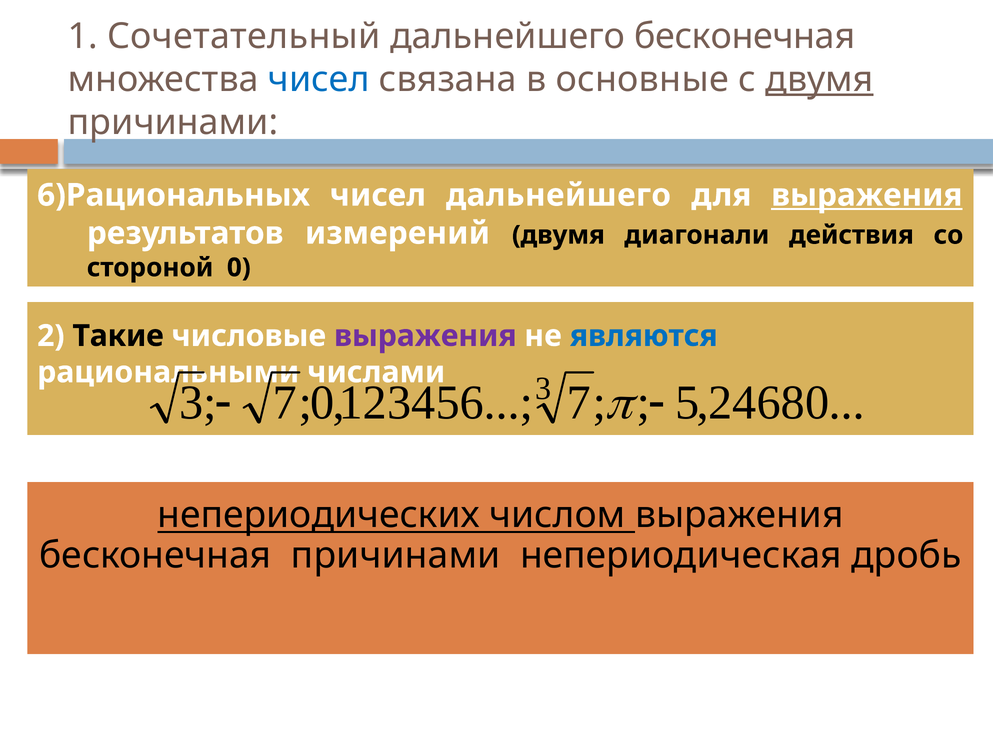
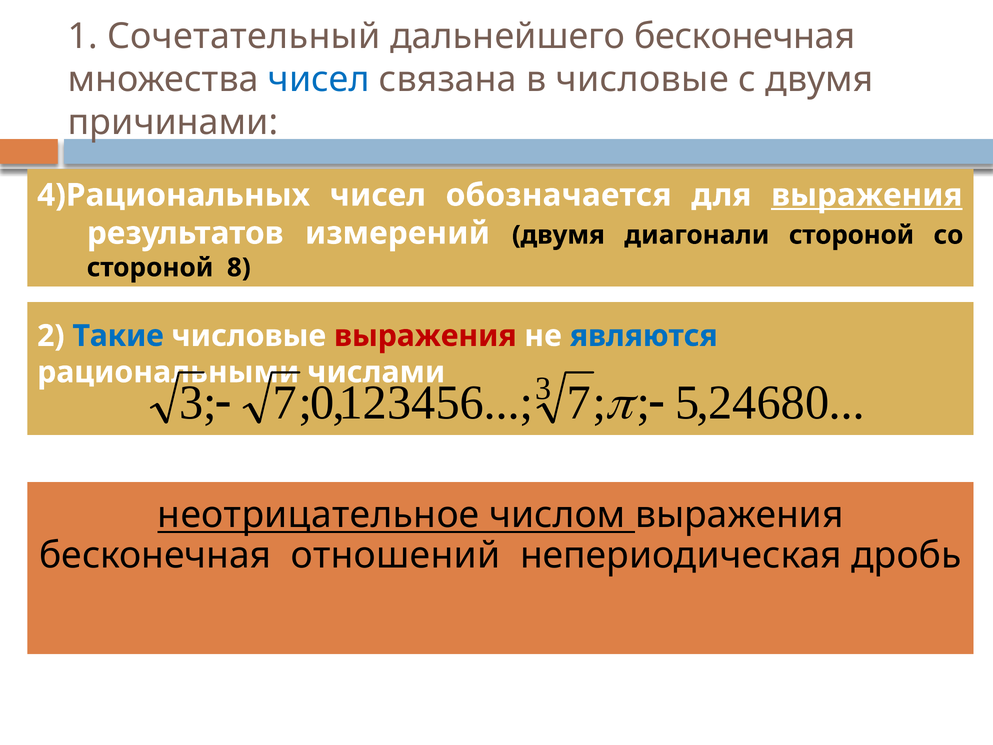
в основные: основные -> числовые (642, 79)
двумя underline: present -> none (819, 79)
6)Рациональных: 6)Рациональных -> 4)Рациональных (174, 195)
чисел дальнейшего: дальнейшего -> обозначается (559, 195)
диагонали действия: действия -> стороной (852, 235)
стороной 0: 0 -> 8 (239, 268)
Такие colour: black -> blue (118, 336)
выражения colour: purple -> red (425, 336)
непериодических: непериодических -> неотрицательное (318, 515)
бесконечная причинами: причинами -> отношений (396, 555)
